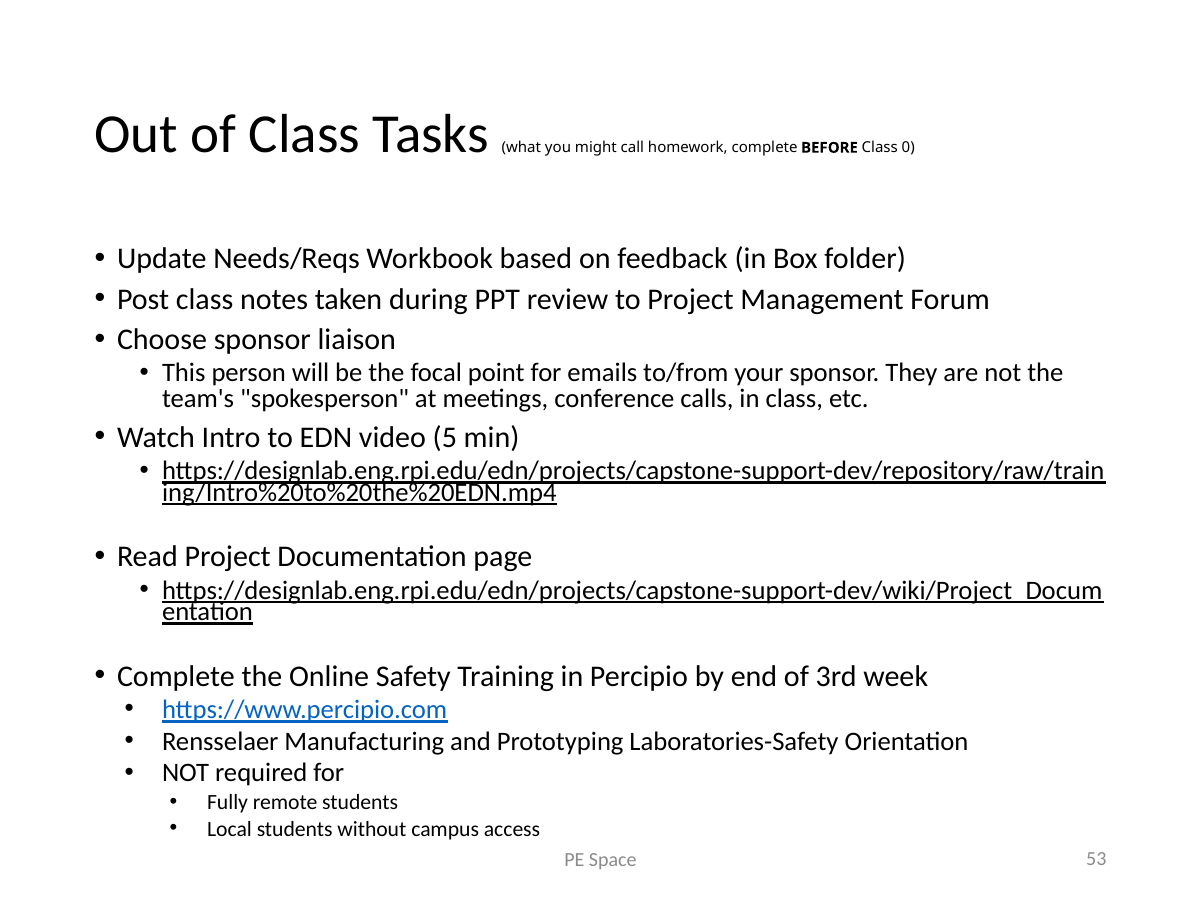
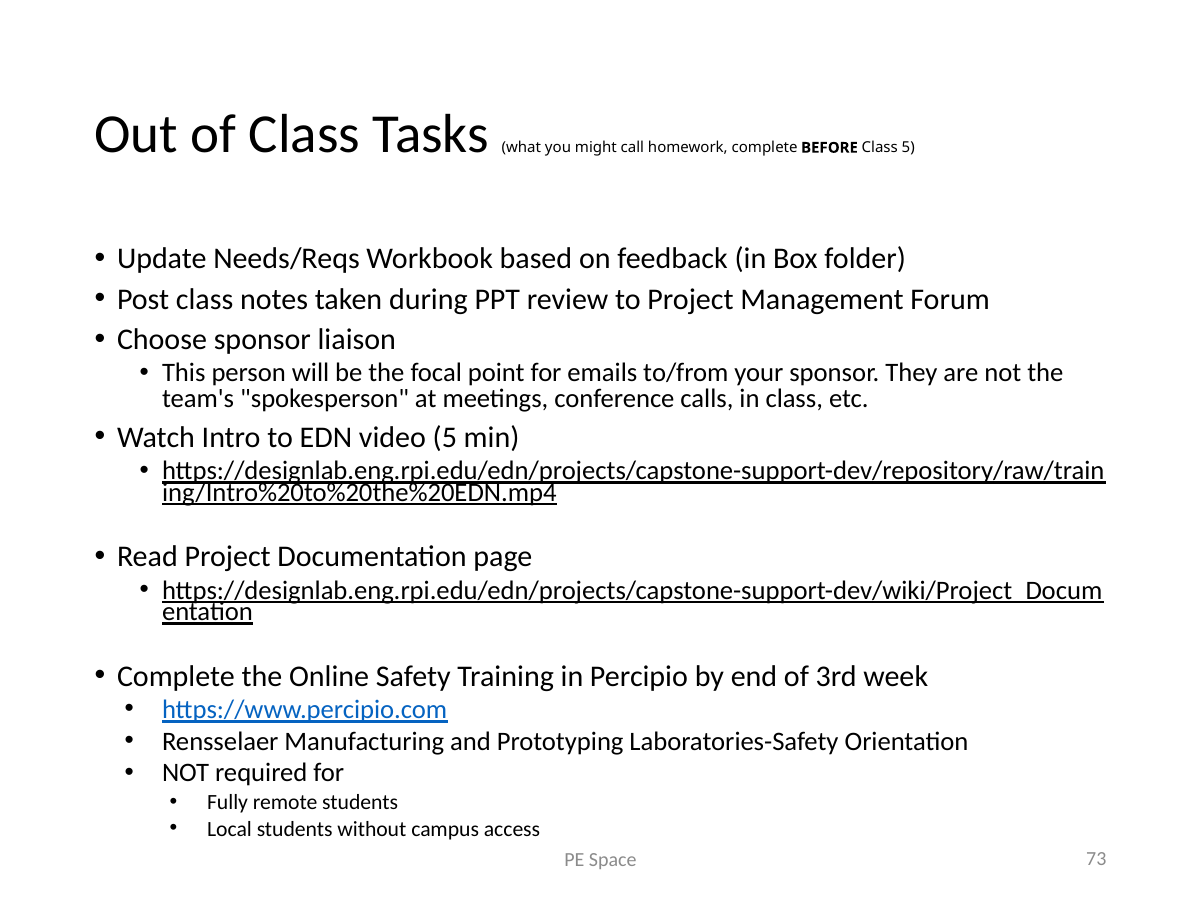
Class 0: 0 -> 5 (908, 148)
53: 53 -> 73 (1096, 860)
